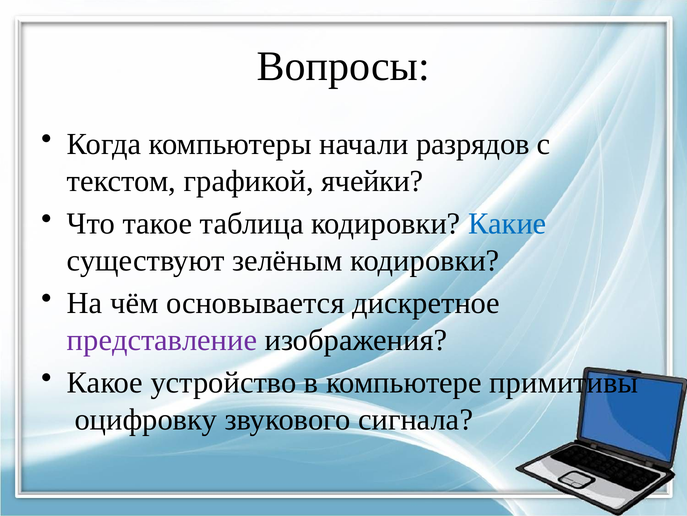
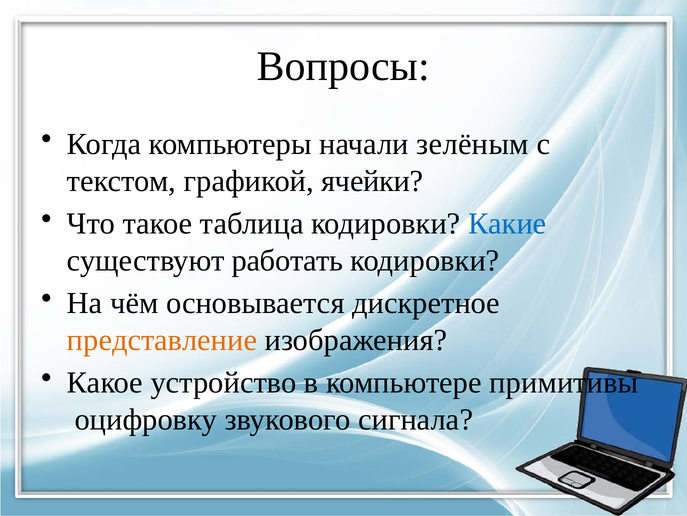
разрядов: разрядов -> зелёным (473, 144)
зелёным: зелёным -> работать (287, 260)
представление colour: purple -> orange (162, 340)
